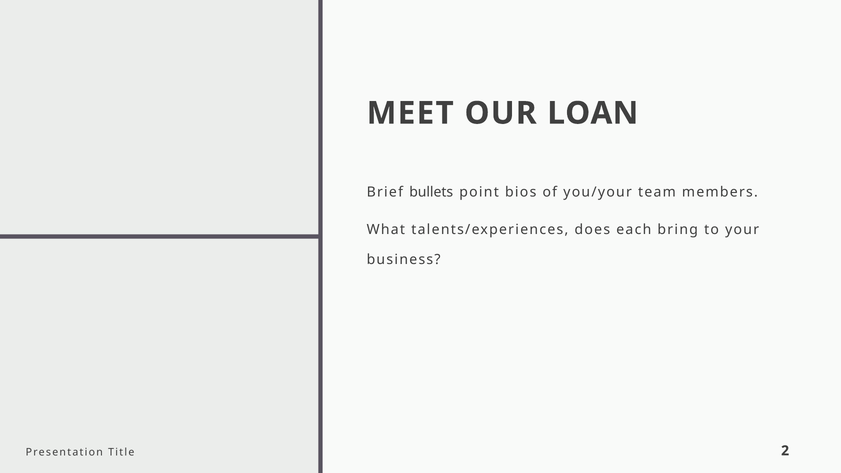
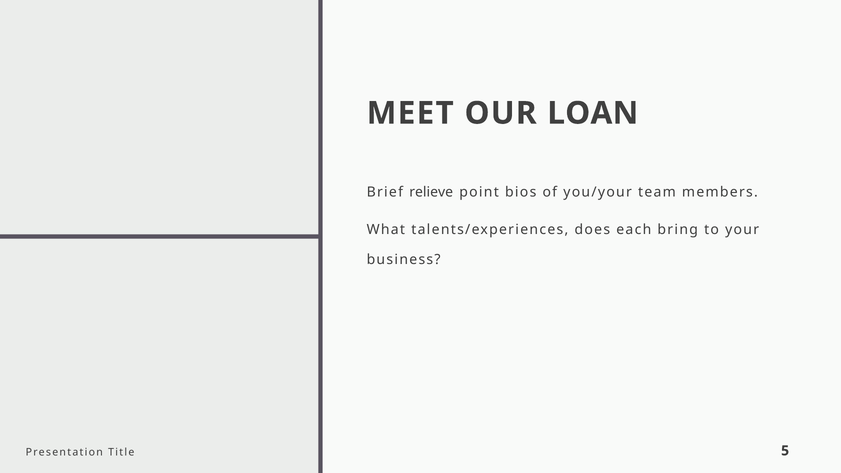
bullets: bullets -> relieve (431, 192)
2: 2 -> 5 (785, 451)
